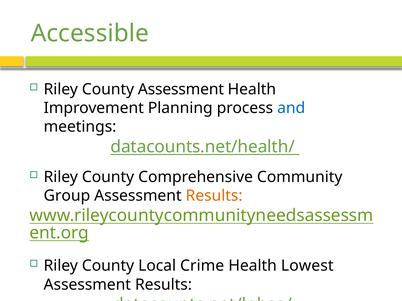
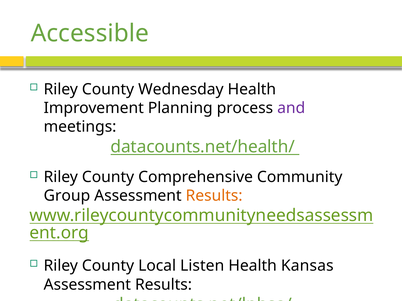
County Assessment: Assessment -> Wednesday (181, 89)
and colour: blue -> purple (291, 108)
Crime: Crime -> Listen (202, 266)
Lowest: Lowest -> Kansas (307, 266)
